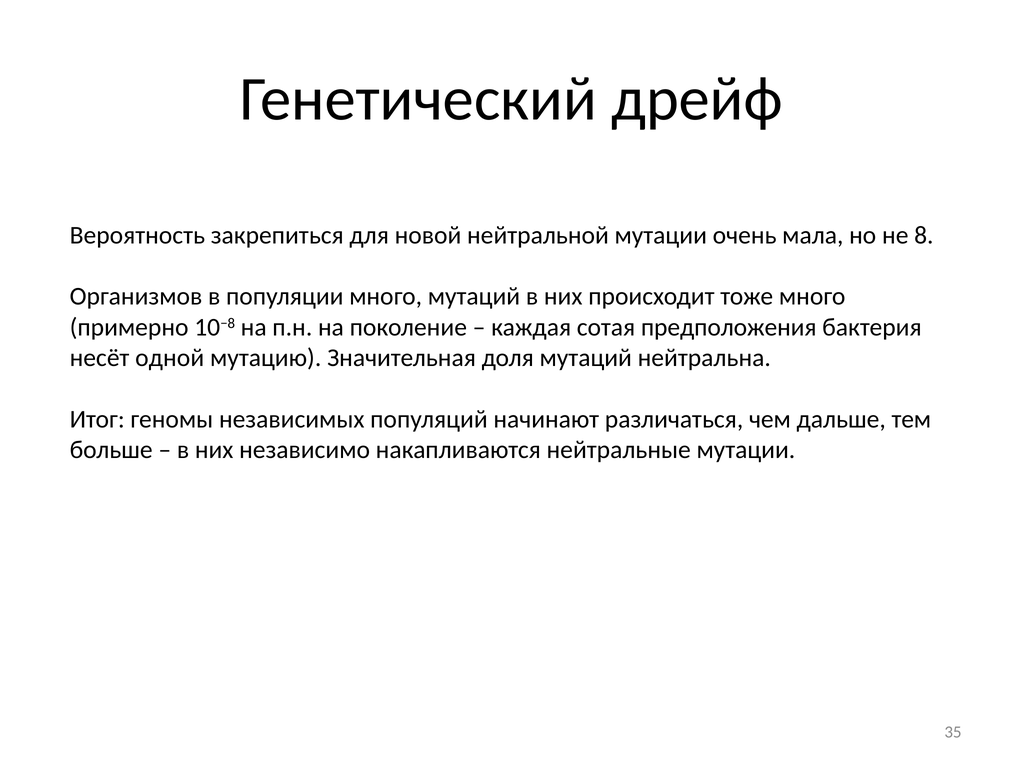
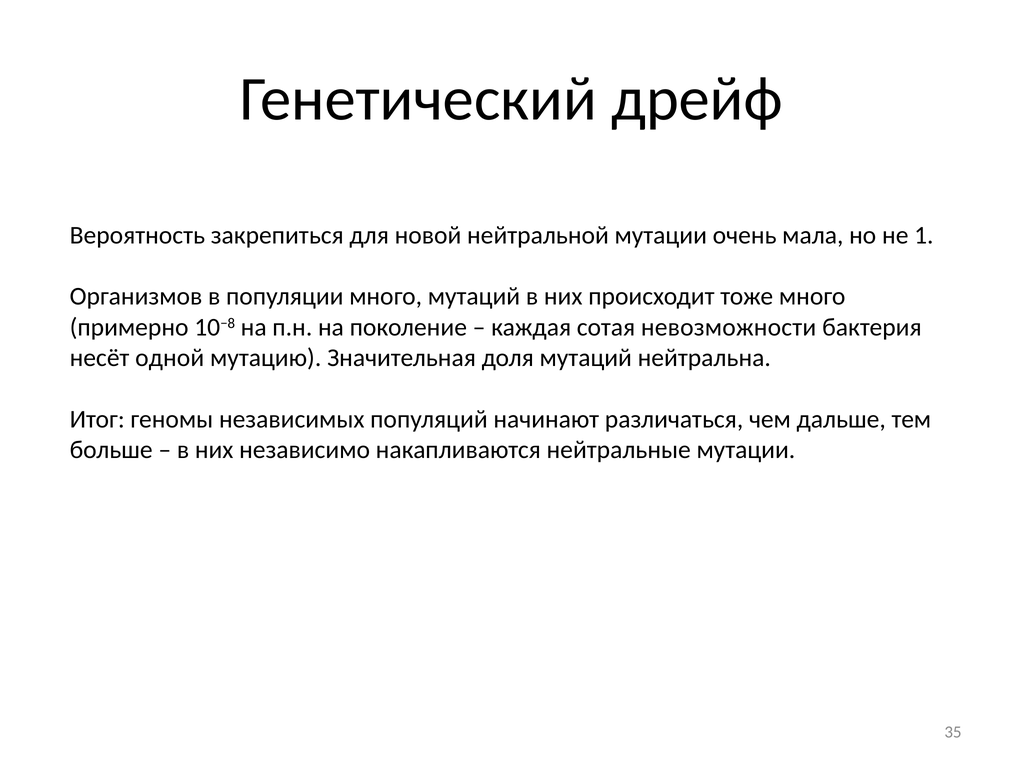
8: 8 -> 1 (924, 235)
предположения: предположения -> невозможности (729, 327)
